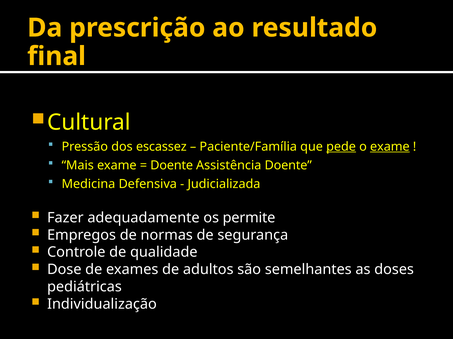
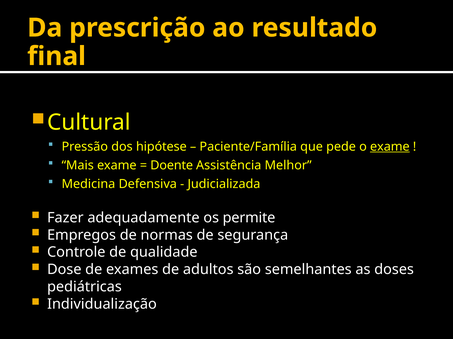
escassez: escassez -> hipótese (161, 147)
pede underline: present -> none (341, 147)
Assistência Doente: Doente -> Melhor (288, 166)
